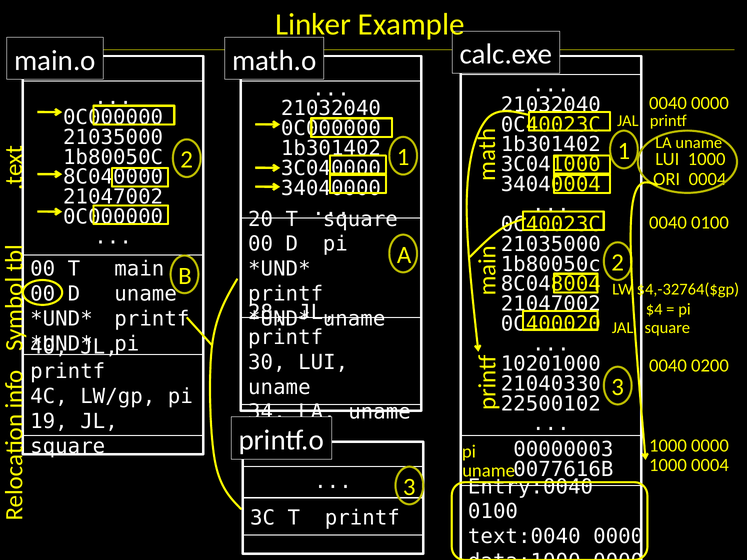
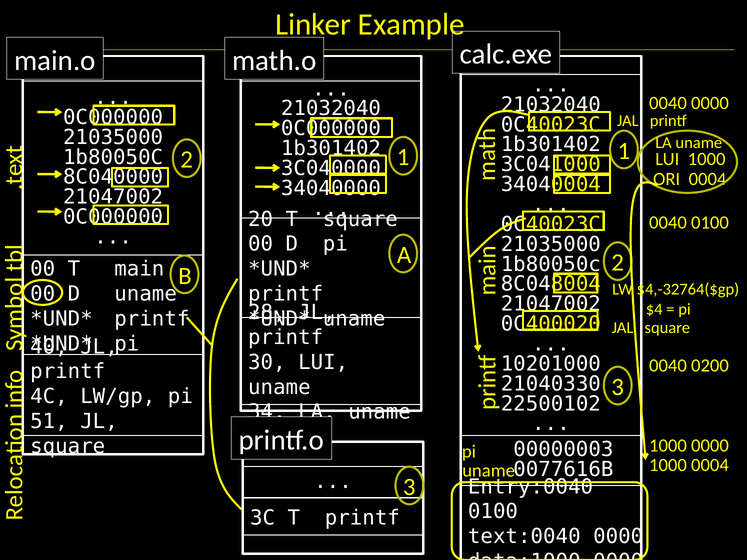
19: 19 -> 51 (49, 422)
